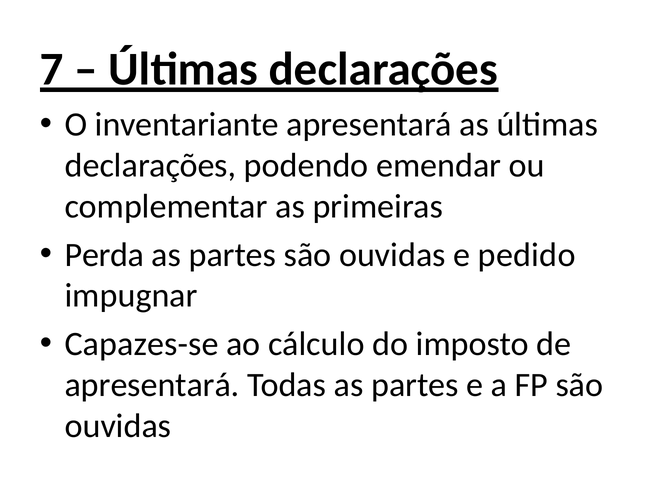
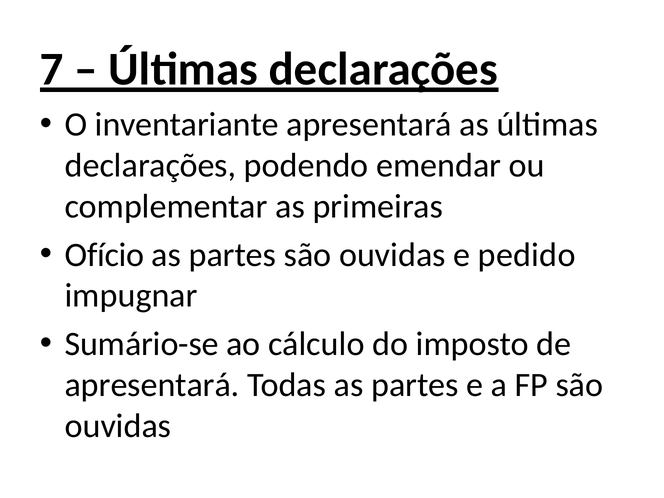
Perda: Perda -> Ofício (104, 255)
Capazes-se: Capazes-se -> Sumário-se (142, 344)
